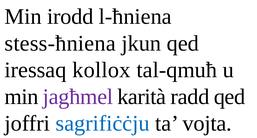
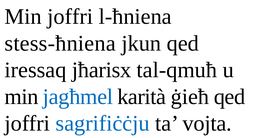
Min irodd: irodd -> joffri (70, 17)
kollox: kollox -> jħarisx (102, 70)
jagħmel colour: purple -> blue (78, 97)
radd: radd -> ġieħ (190, 97)
